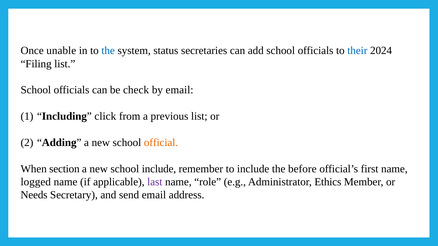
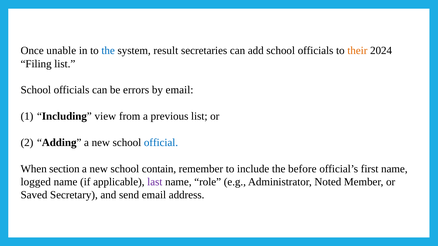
status: status -> result (166, 51)
their colour: blue -> orange (357, 51)
check: check -> errors (136, 90)
click: click -> view (105, 116)
official colour: orange -> blue (161, 143)
school include: include -> contain (159, 169)
Ethics: Ethics -> Noted (328, 182)
Needs: Needs -> Saved (34, 195)
